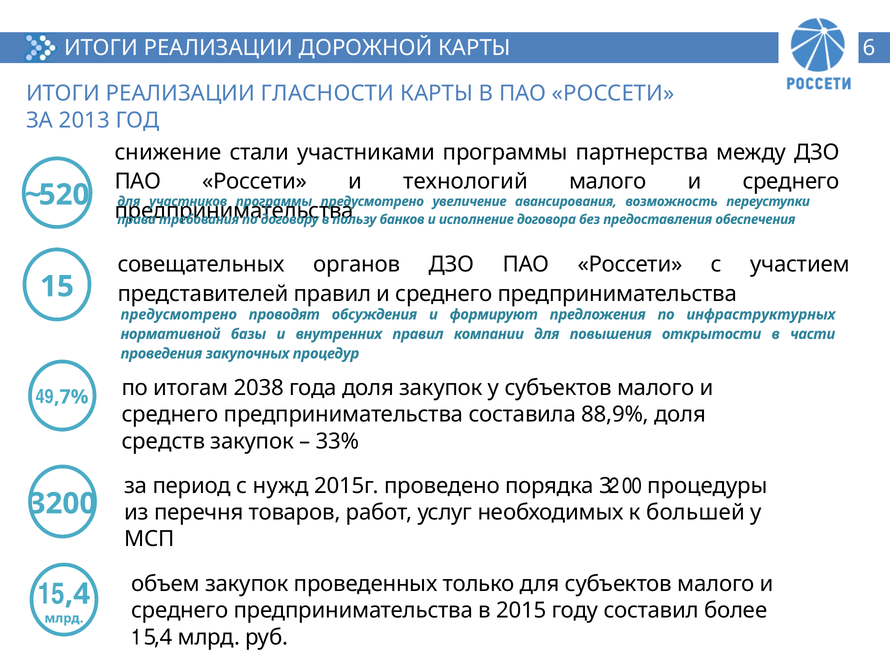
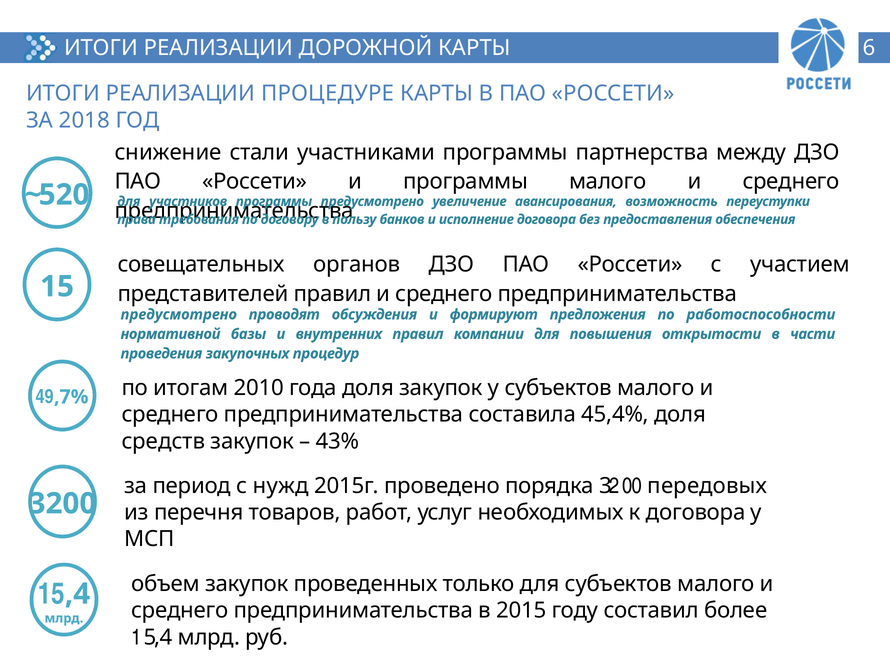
ГЛАСНОСТИ: ГЛАСНОСТИ -> ПРОЦЕДУРЕ (328, 94)
ЗА 2013: 2013 -> 2018 (84, 120)
и технологий: технологий -> программы (466, 182)
инфраструктурных: инфраструктурных -> работоспособности (761, 315)
2038: 2038 -> 2010 (259, 388)
88,9%: 88,9% -> 45,4% (615, 415)
33%: 33% -> 43% (337, 442)
процедуры: процедуры -> передовых (707, 486)
к большей: большей -> договора (696, 513)
